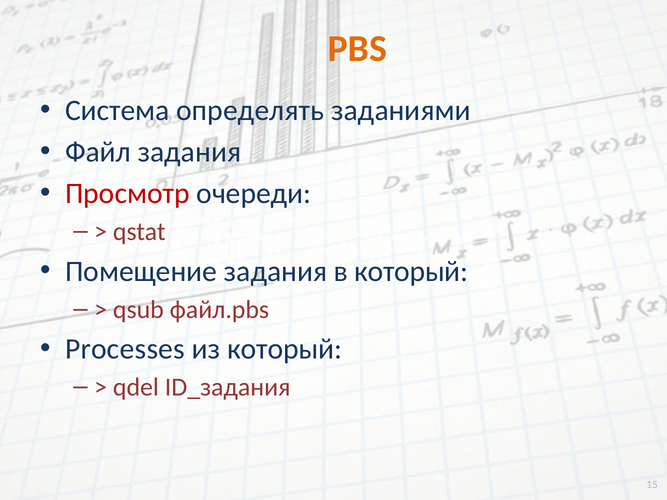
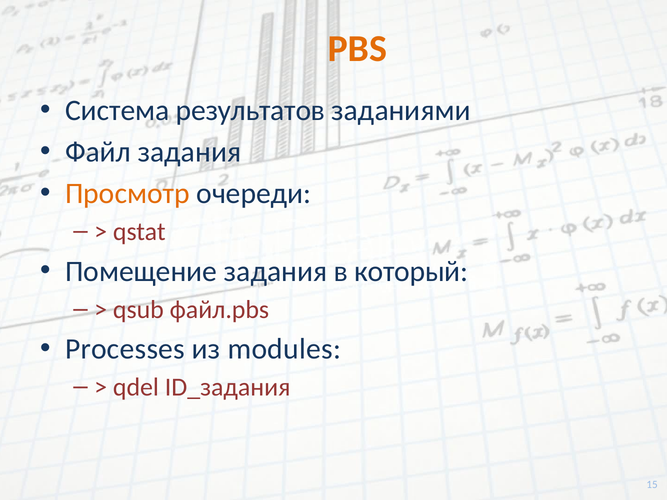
определять: определять -> результатов (250, 110)
Просмотр colour: red -> orange (127, 194)
из который: который -> modules (284, 349)
